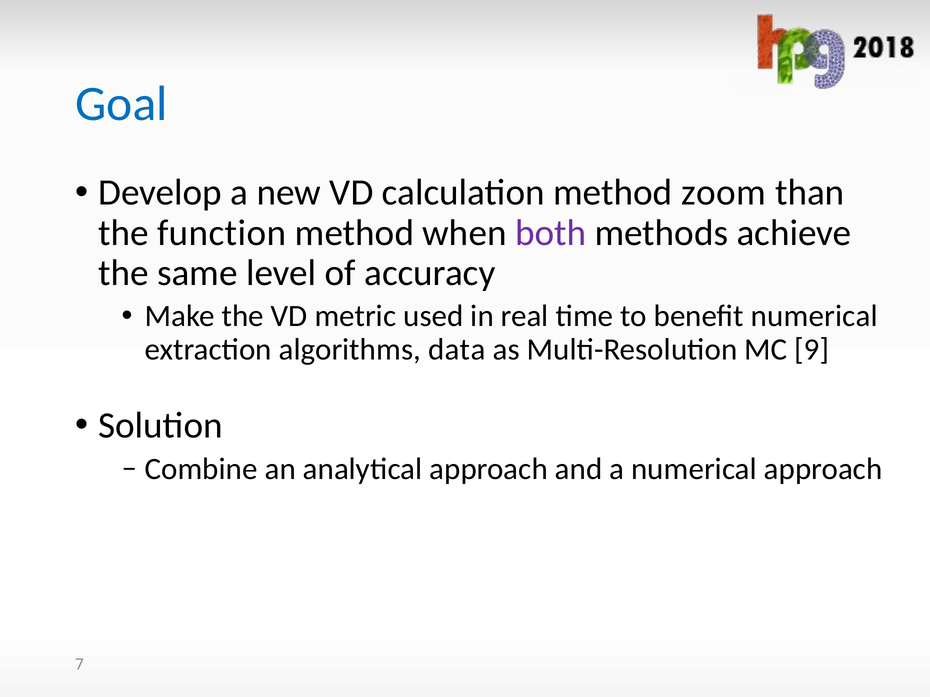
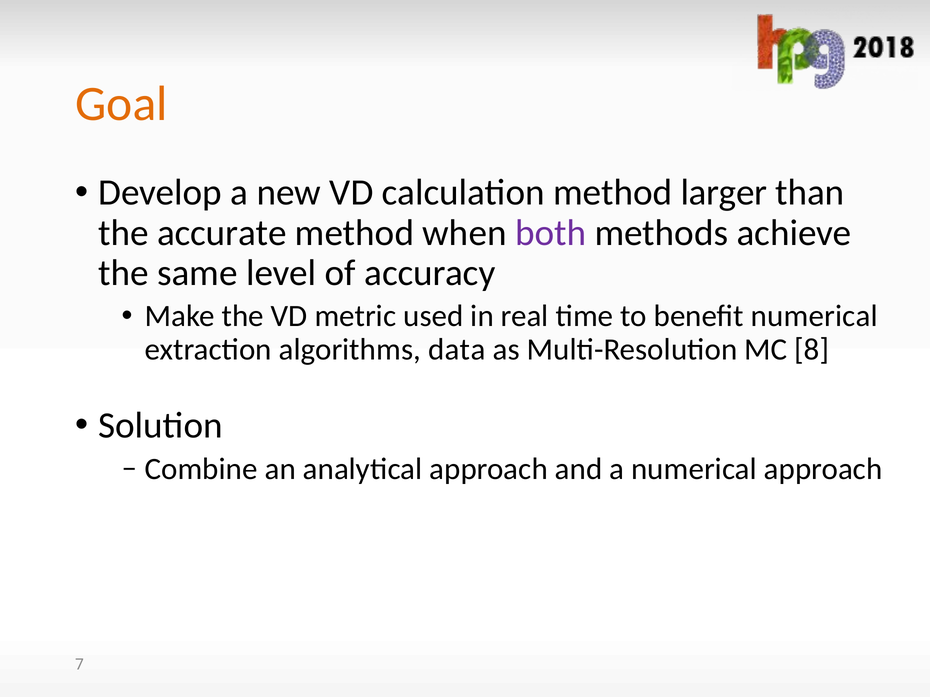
Goal colour: blue -> orange (121, 104)
zoom: zoom -> larger (724, 193)
function: function -> accurate (222, 233)
9: 9 -> 8 (812, 350)
